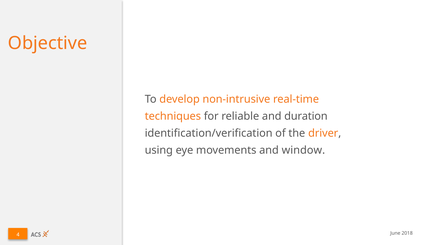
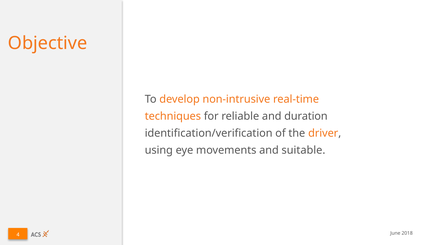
window: window -> suitable (303, 150)
